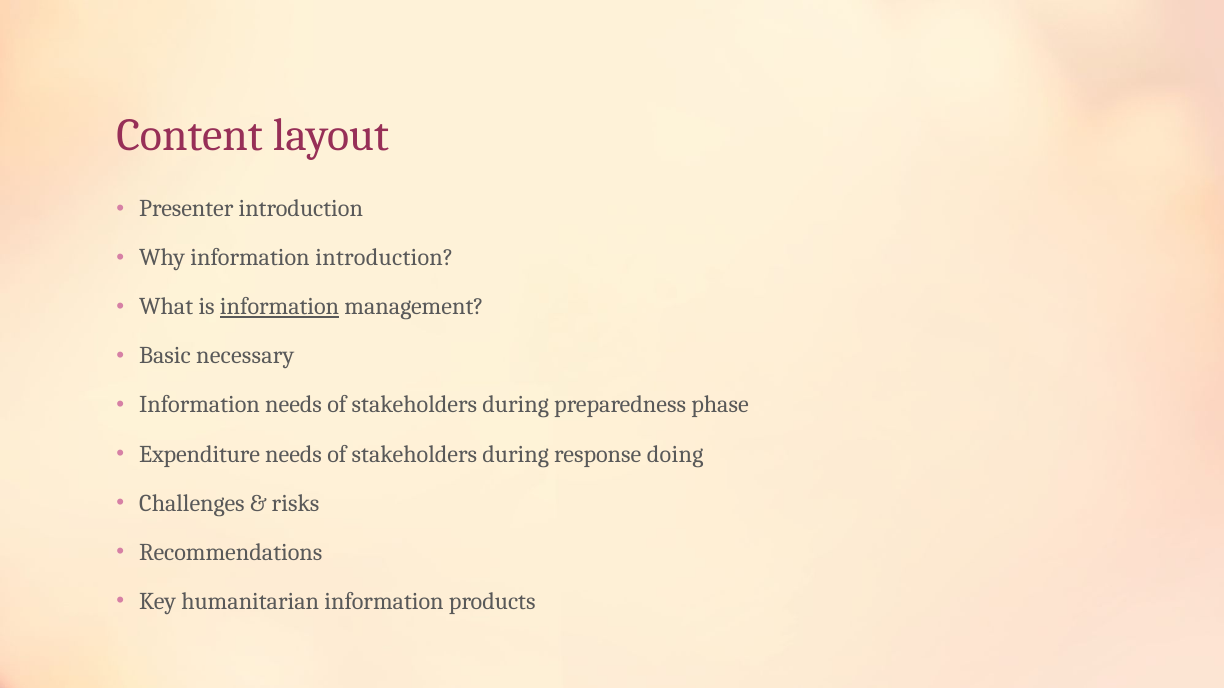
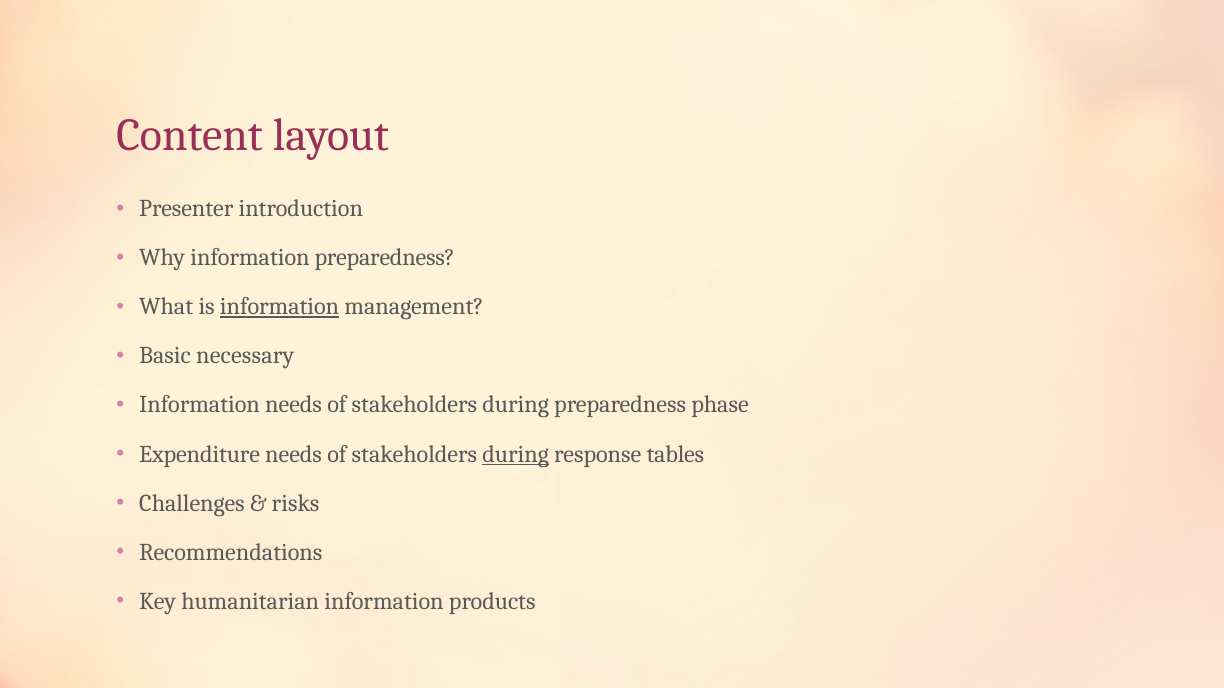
information introduction: introduction -> preparedness (385, 258)
during underline: none -> present (516, 454)
doing: doing -> tables (675, 454)
